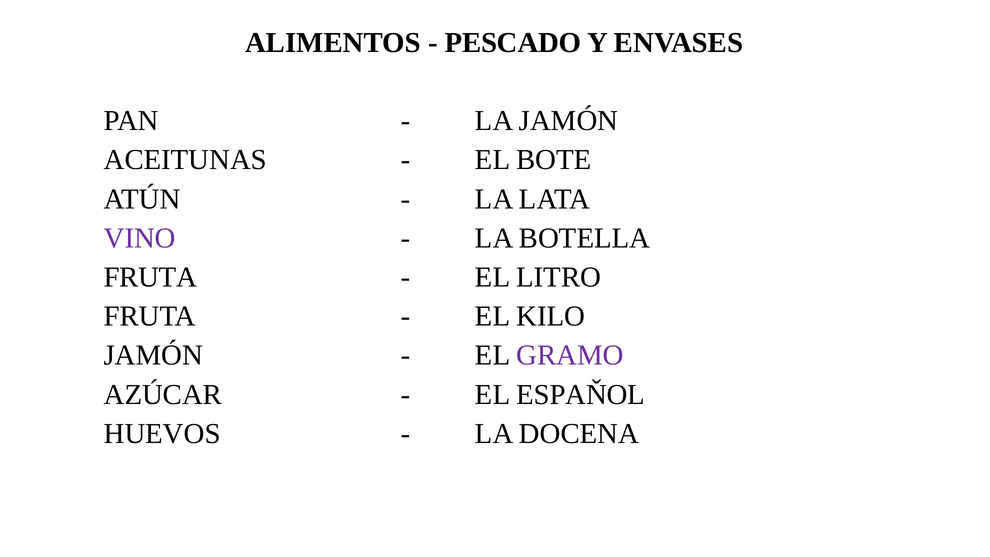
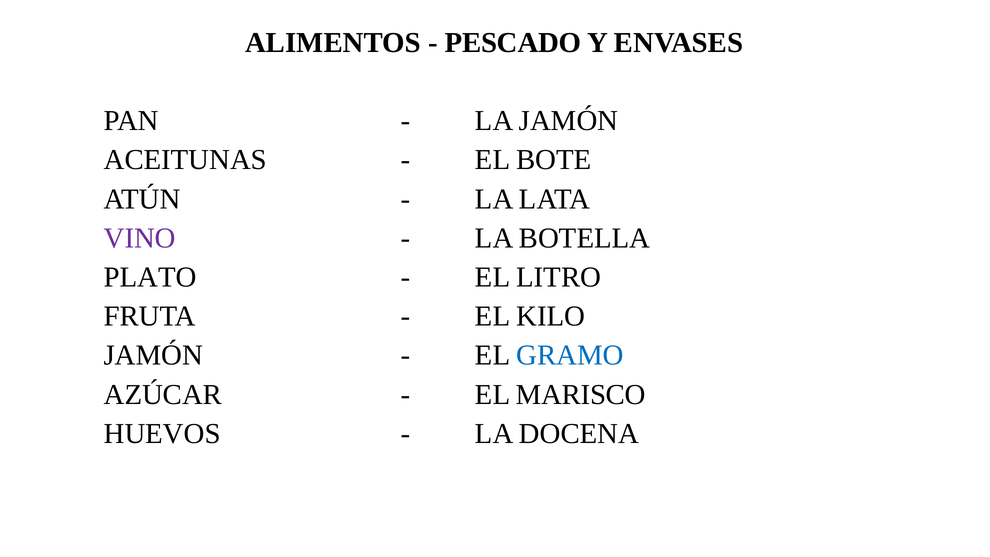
FRUTA: FRUTA -> PLATO (150, 277)
GRAMO colour: purple -> blue (570, 355)
ESPAŇOL: ESPAŇOL -> MARISCO (581, 394)
